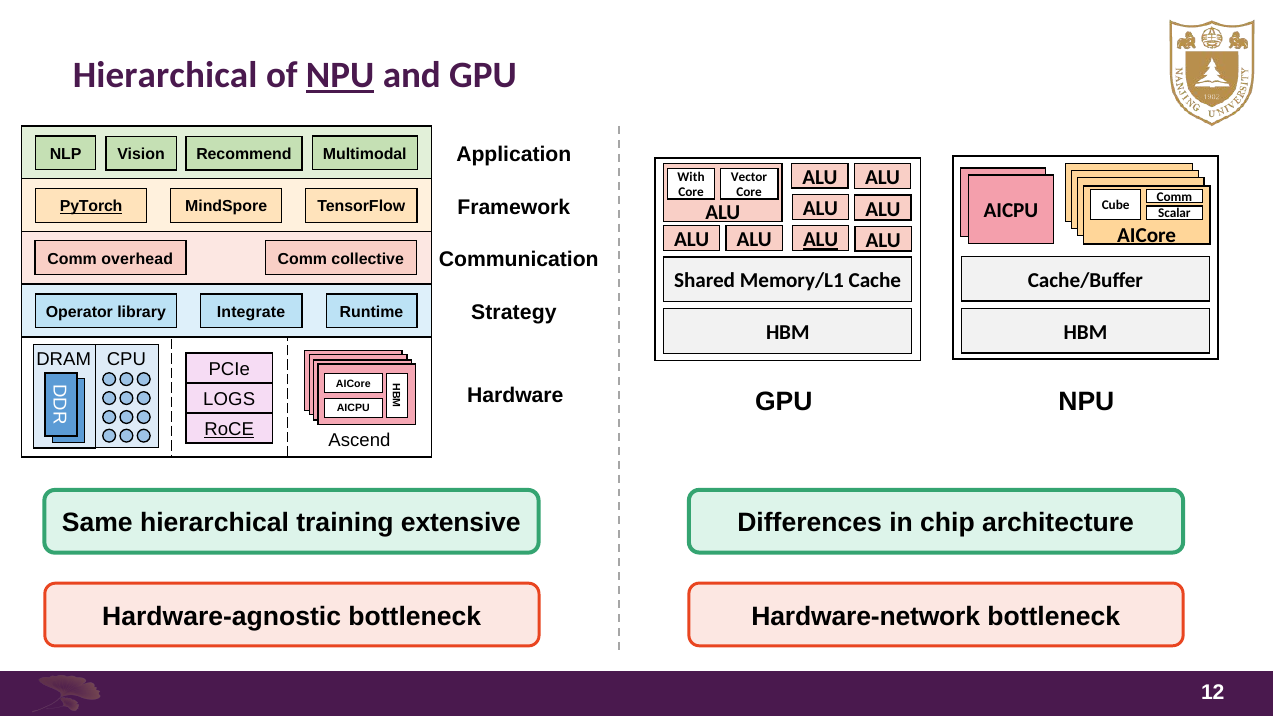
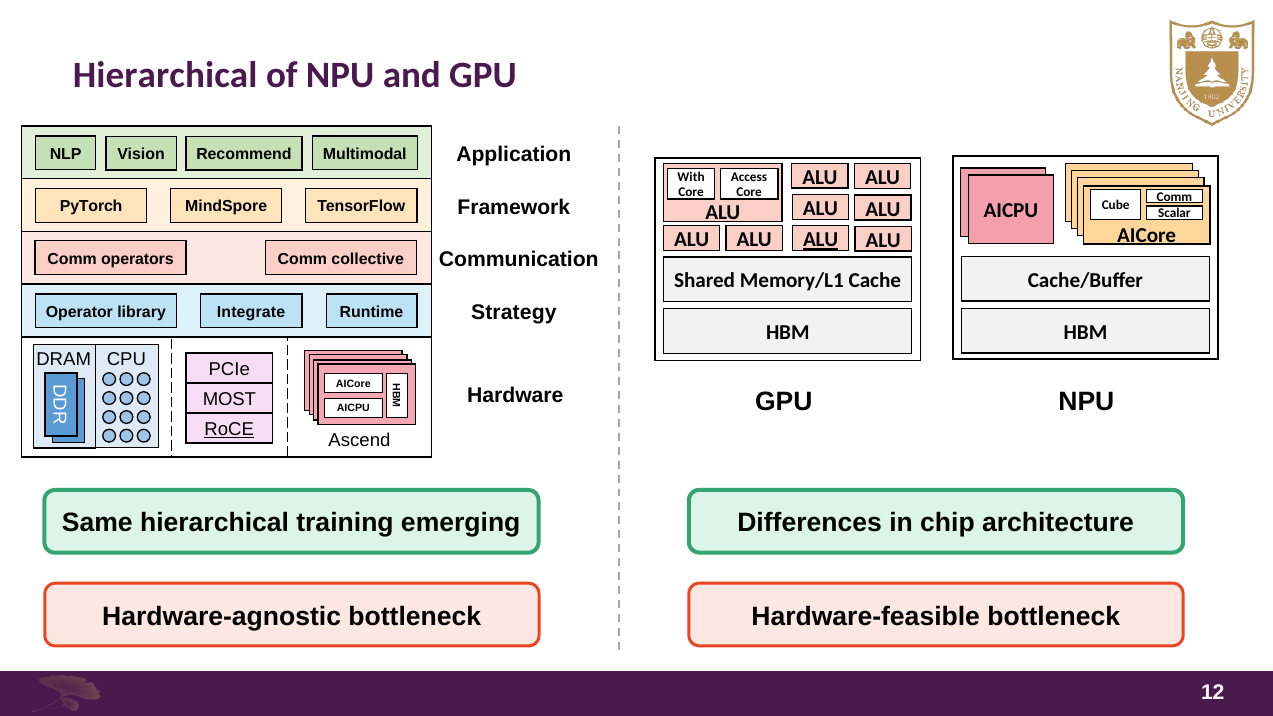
NPU underline: present -> none (340, 76)
Vector: Vector -> Access (749, 177)
PyTorch underline: present -> none (91, 207)
overhead: overhead -> operators (137, 259)
LOGS: LOGS -> MOST (229, 399)
extensive: extensive -> emerging (461, 523)
Hardware-network: Hardware-network -> Hardware-feasible (866, 616)
